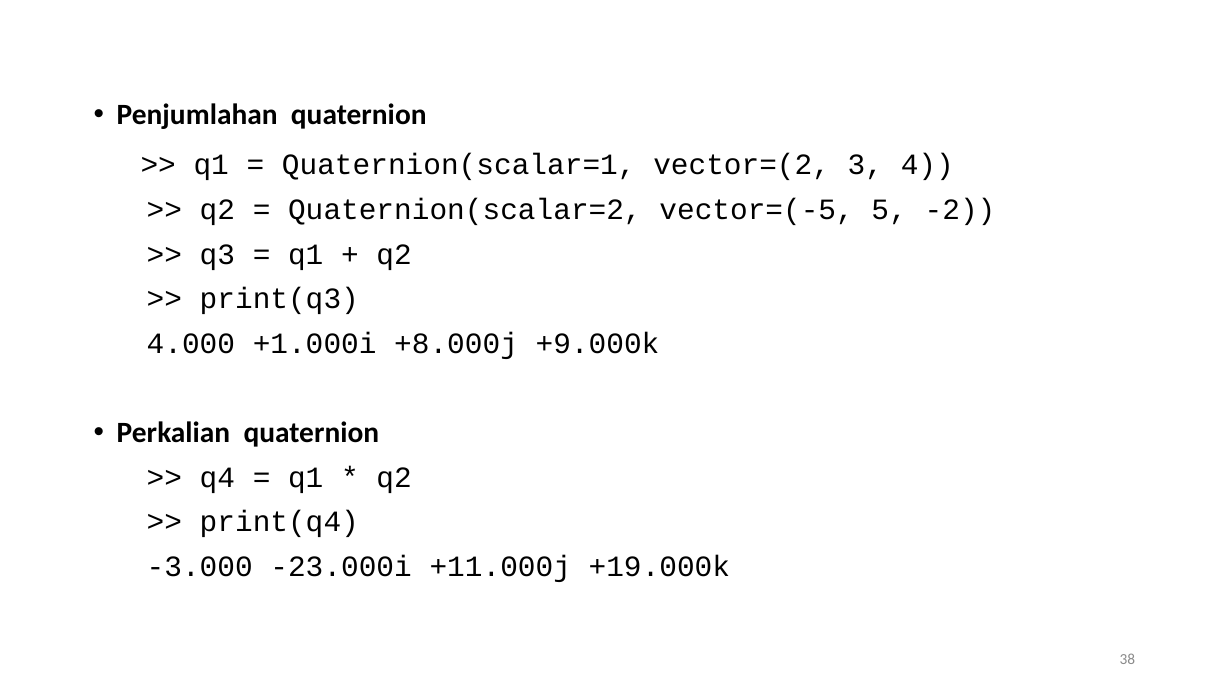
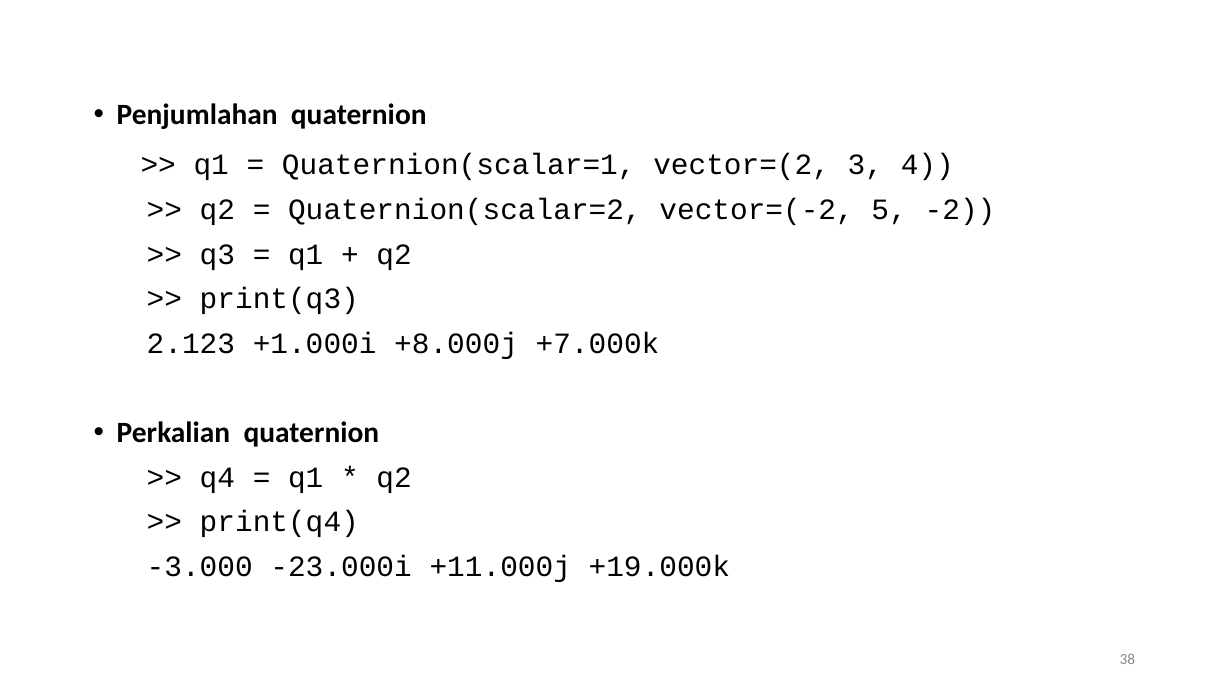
vector=(-5: vector=(-5 -> vector=(-2 (757, 210)
4.000: 4.000 -> 2.123 (191, 344)
+9.000k: +9.000k -> +7.000k (597, 344)
